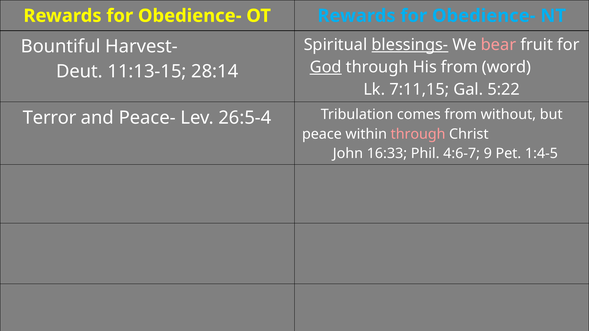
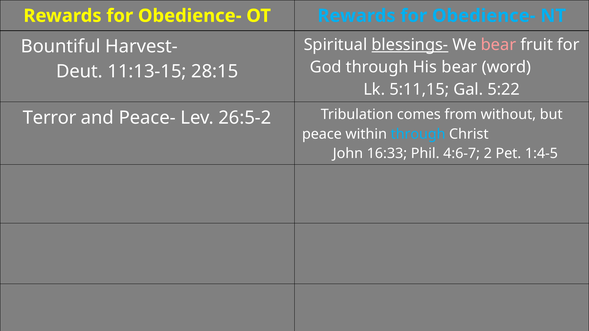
God underline: present -> none (326, 67)
His from: from -> bear (459, 67)
28:14: 28:14 -> 28:15 (215, 72)
7:11,15: 7:11,15 -> 5:11,15 (419, 90)
26:5-4: 26:5-4 -> 26:5-2 (245, 118)
through colour: pink -> light blue (418, 134)
9: 9 -> 2 (488, 154)
